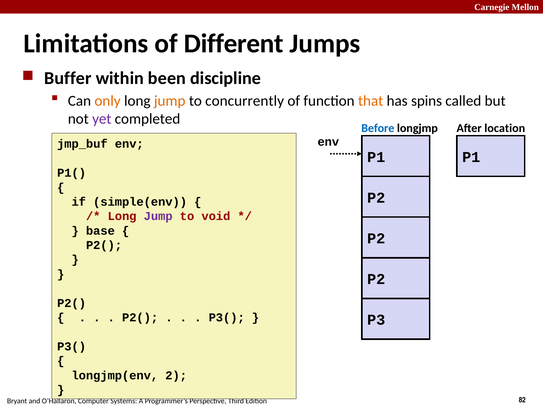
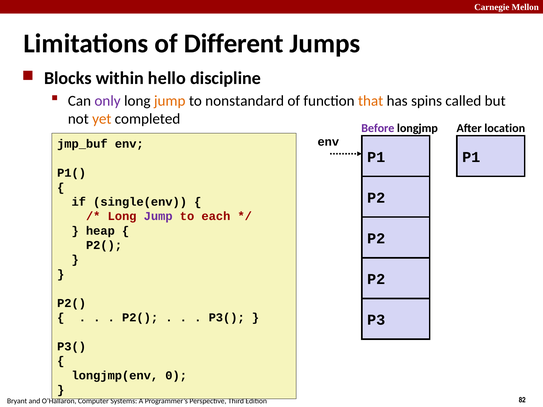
Buffer: Buffer -> Blocks (68, 78)
been: been -> hello (167, 78)
only colour: orange -> purple (108, 101)
concurrently: concurrently -> nonstandard (245, 101)
yet colour: purple -> orange (102, 119)
Before colour: blue -> purple (378, 128)
simple(env: simple(env -> single(env (140, 202)
void: void -> each (216, 216)
base: base -> heap (100, 231)
2: 2 -> 0 (176, 376)
